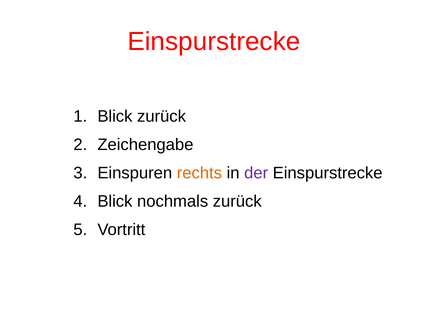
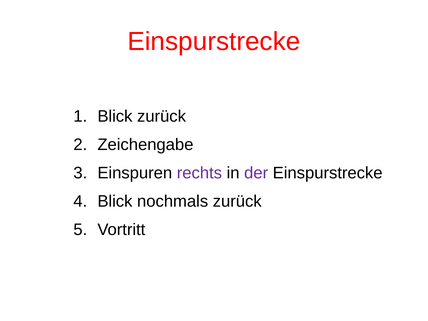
rechts colour: orange -> purple (199, 173)
